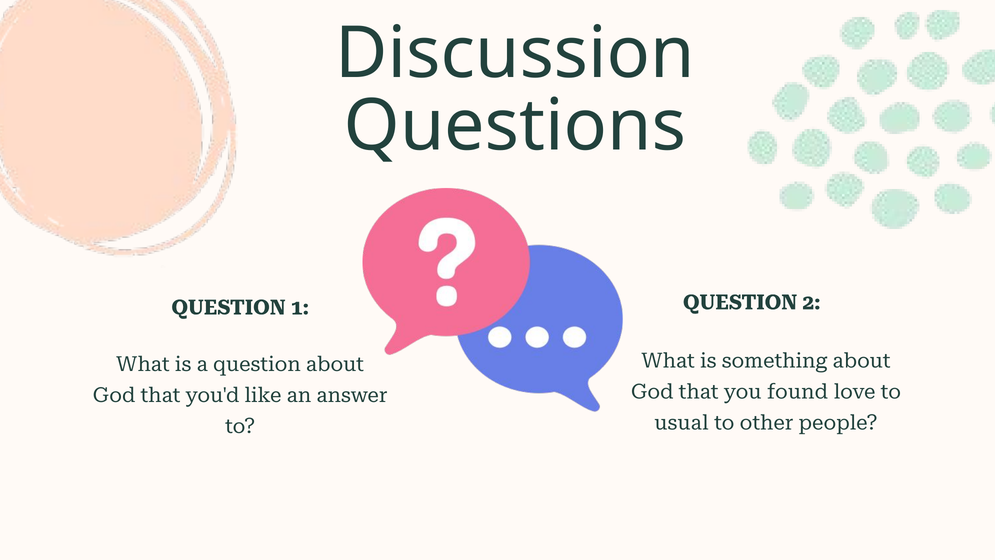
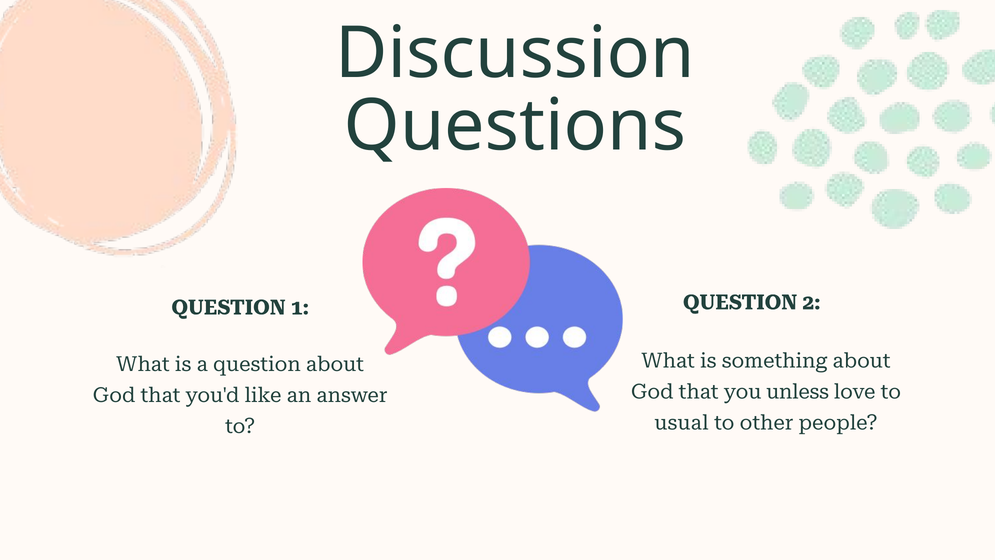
found: found -> unless (798, 392)
